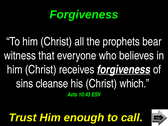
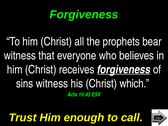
sins cleanse: cleanse -> witness (52, 84)
